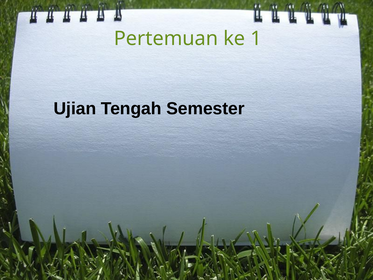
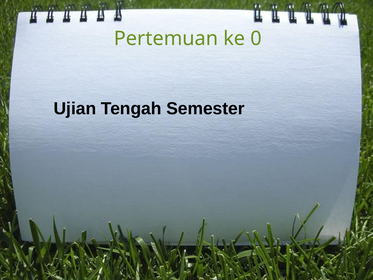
1: 1 -> 0 (256, 39)
